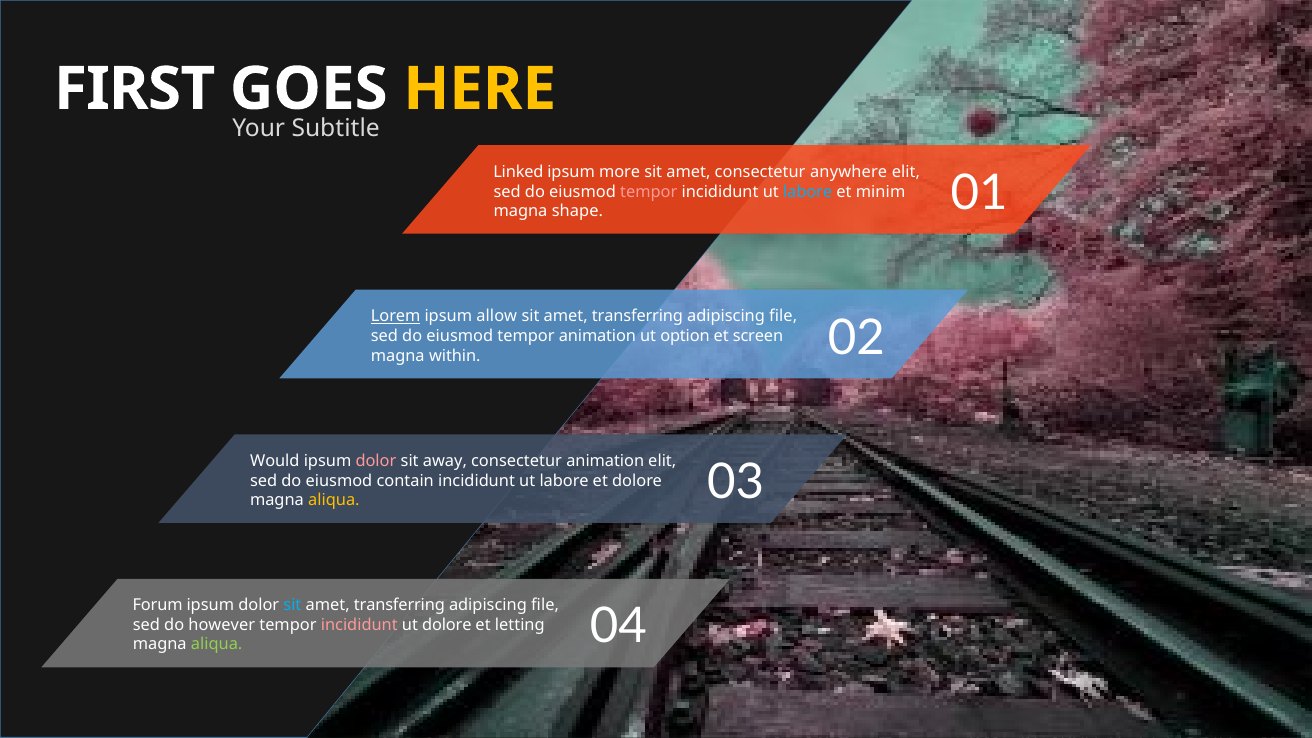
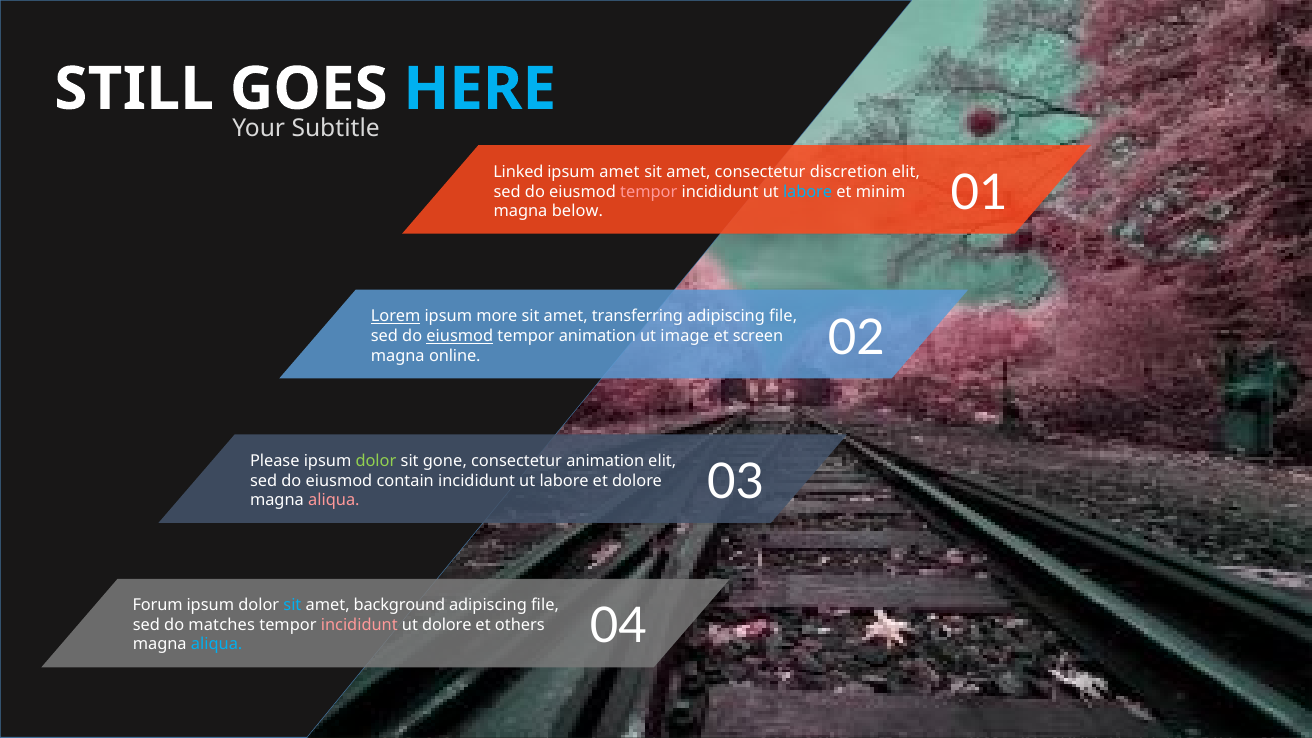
FIRST: FIRST -> STILL (134, 89)
HERE colour: yellow -> light blue (480, 89)
ipsum more: more -> amet (619, 172)
anywhere: anywhere -> discretion (849, 172)
shape: shape -> below (577, 211)
allow: allow -> more (497, 316)
eiusmod underline: none -> present (460, 336)
option: option -> image (685, 336)
within: within -> online (455, 356)
Would: Would -> Please (275, 461)
dolor colour: pink -> light green (376, 461)
away: away -> gone (445, 461)
aliqua colour: yellow -> pink (334, 500)
transferring: transferring -> background (399, 605)
however: however -> matches (222, 625)
letting: letting -> others (520, 625)
aliqua colour: light green -> light blue (217, 644)
